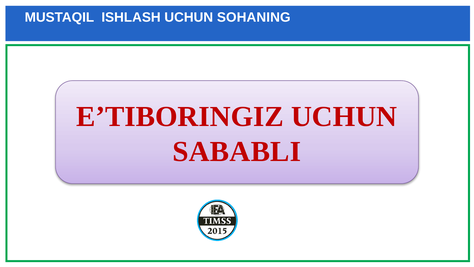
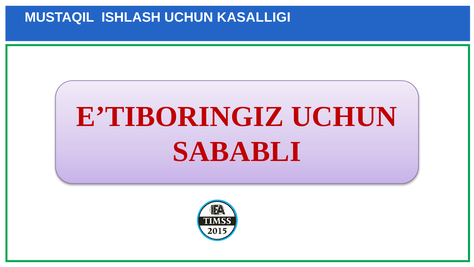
SOHANING: SOHANING -> KASALLIGI (254, 17)
